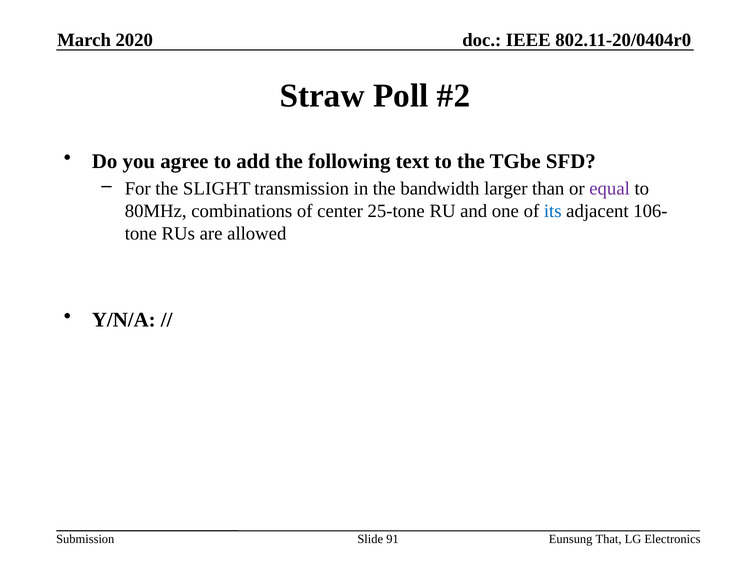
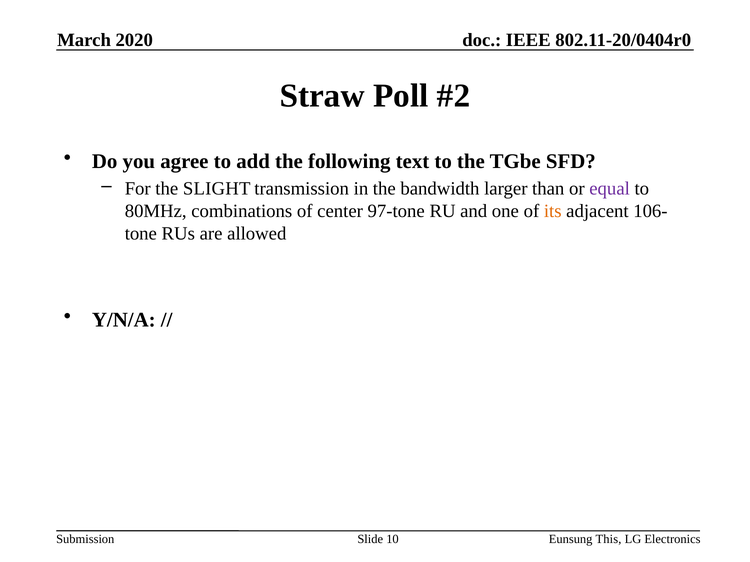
25-tone: 25-tone -> 97-tone (396, 211)
its colour: blue -> orange (553, 211)
91: 91 -> 10 (392, 539)
That: That -> This (608, 539)
